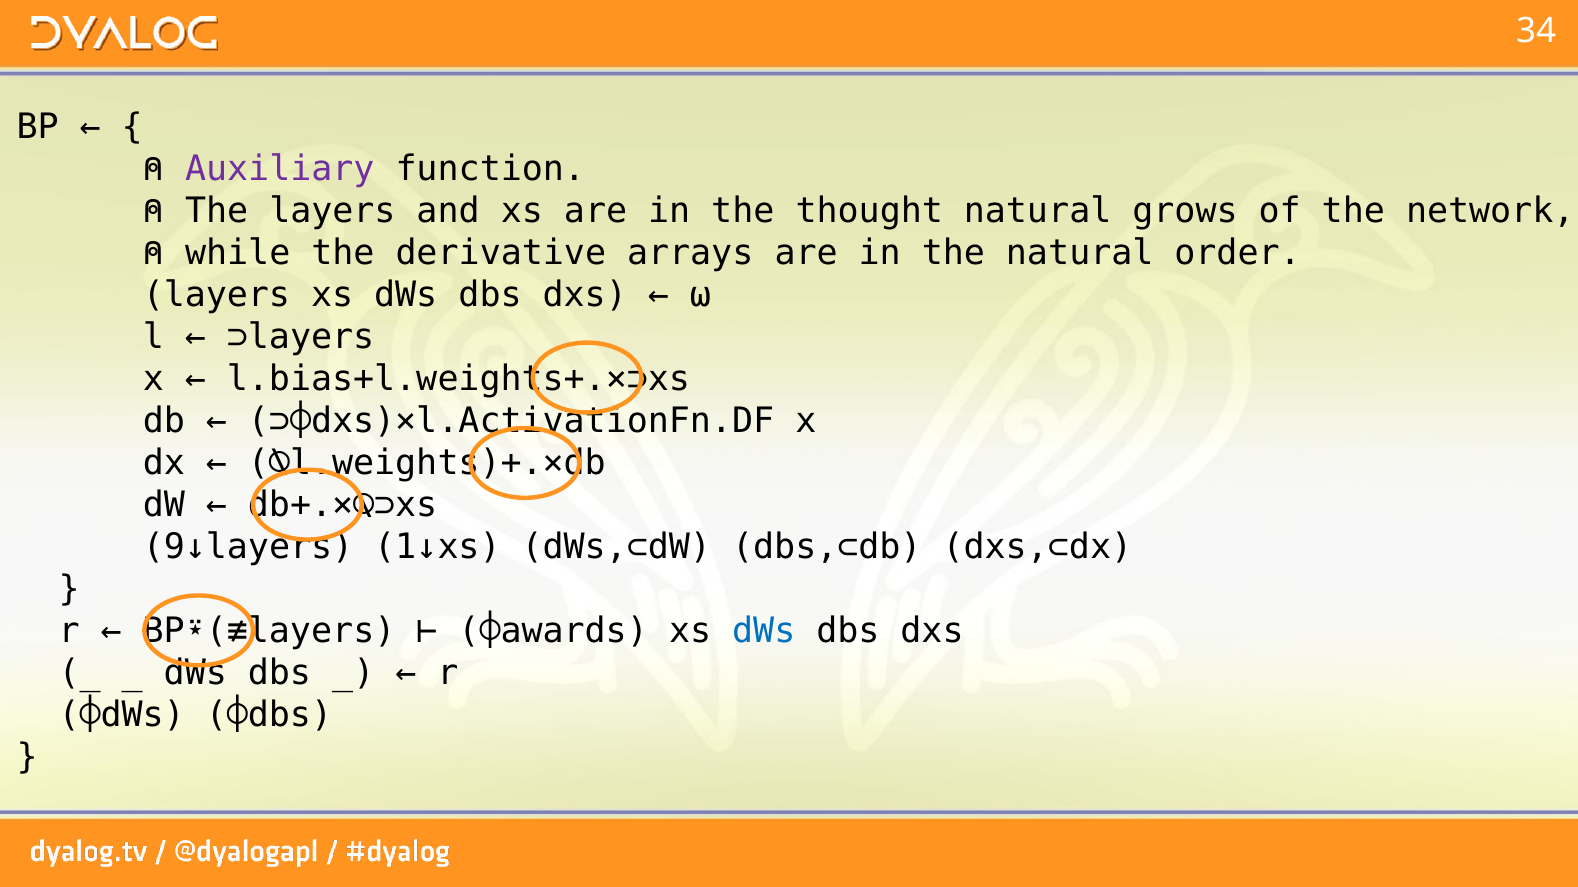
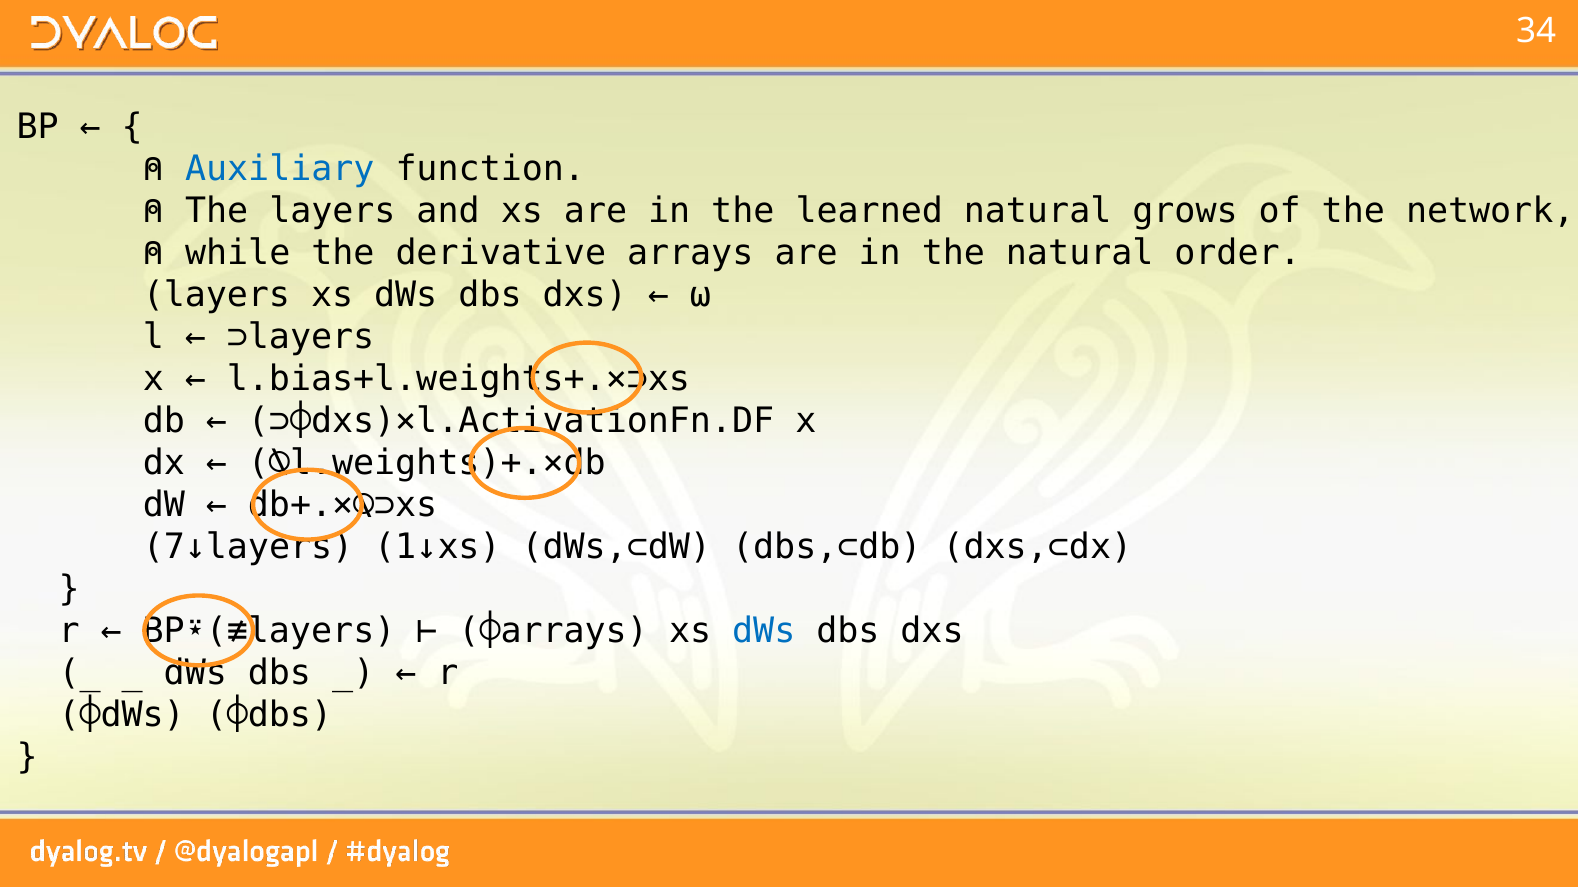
Auxiliary colour: purple -> blue (280, 169)
thought: thought -> learned (869, 211)
9↓layers: 9↓layers -> 7↓layers (248, 548)
⌽awards: ⌽awards -> ⌽arrays (553, 632)
